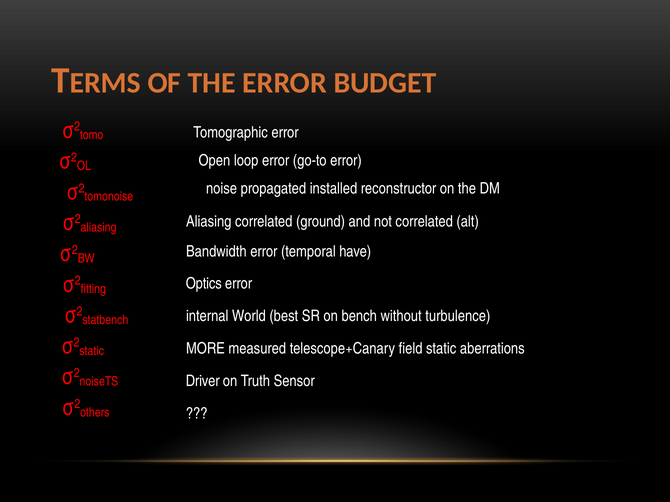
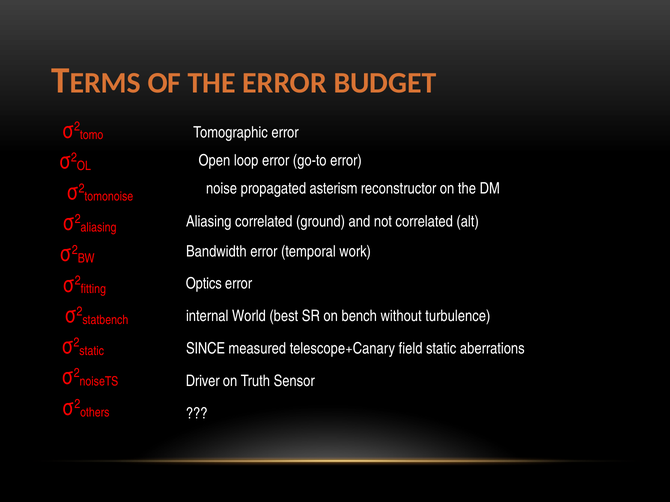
installed: installed -> asterism (334, 189)
have: have -> work (355, 252)
MORE: MORE -> SINCE (206, 349)
